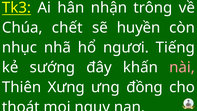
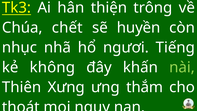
nhận: nhận -> thiện (109, 8)
sướng: sướng -> không (52, 67)
nài colour: pink -> light green (182, 67)
đồng: đồng -> thắm (145, 87)
